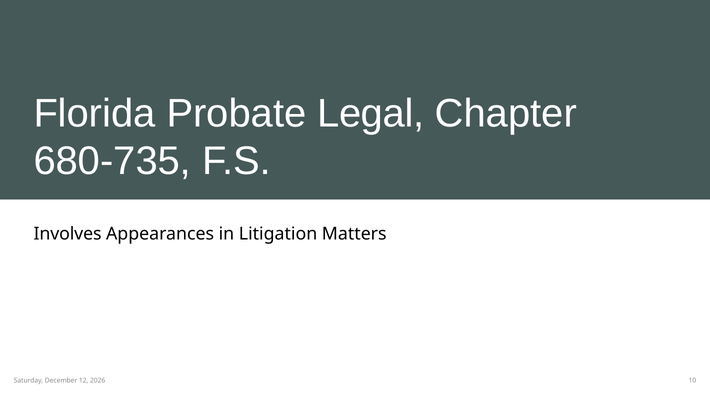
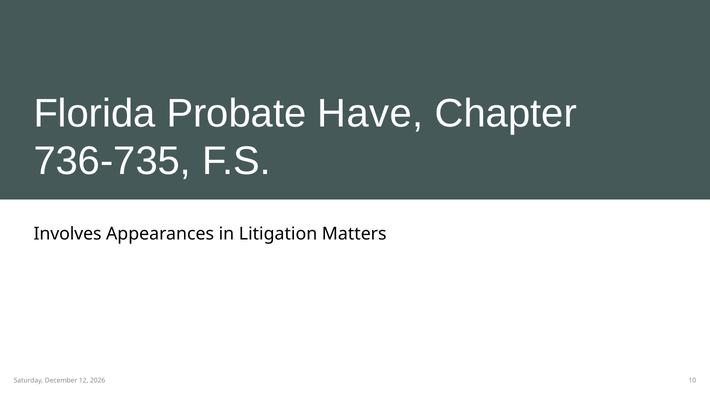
Legal: Legal -> Have (370, 113)
680-735: 680-735 -> 736-735 (112, 161)
